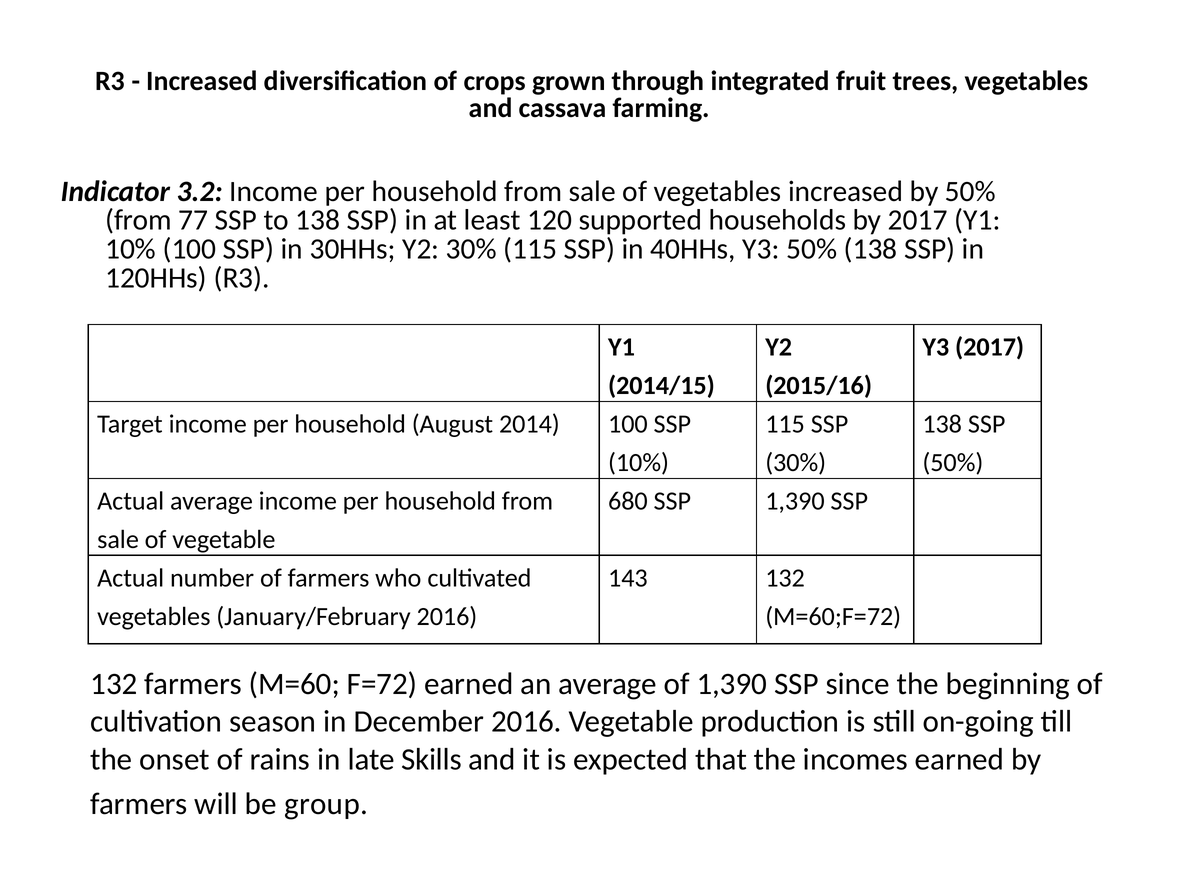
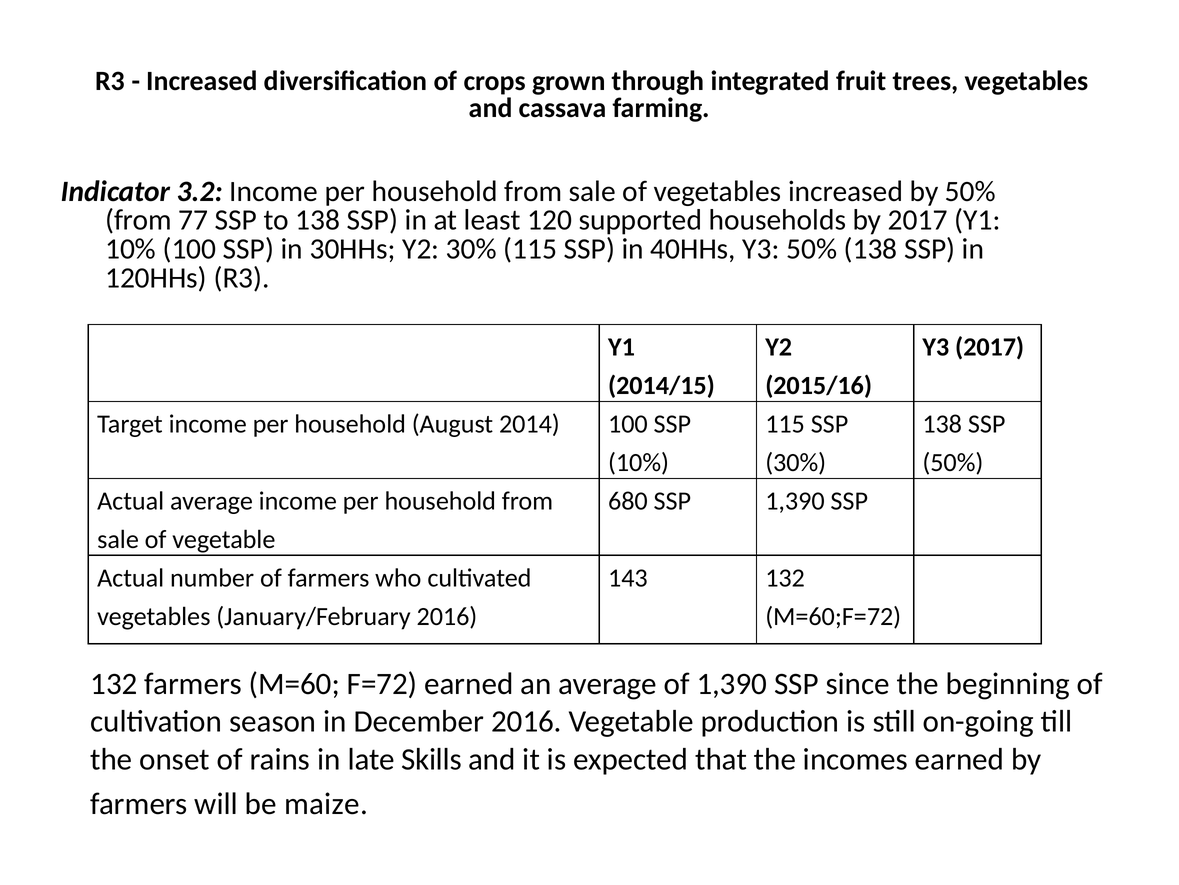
group: group -> maize (326, 803)
